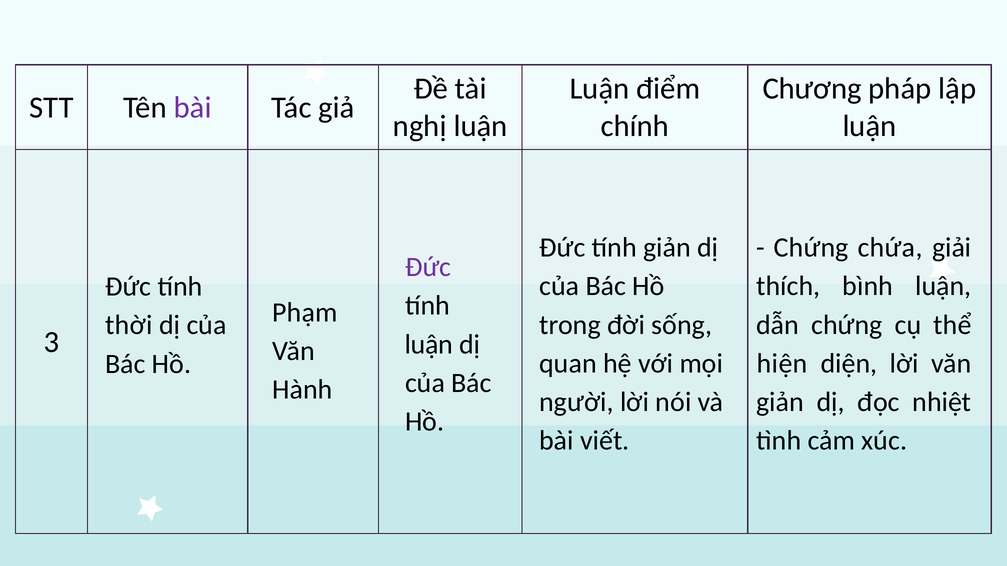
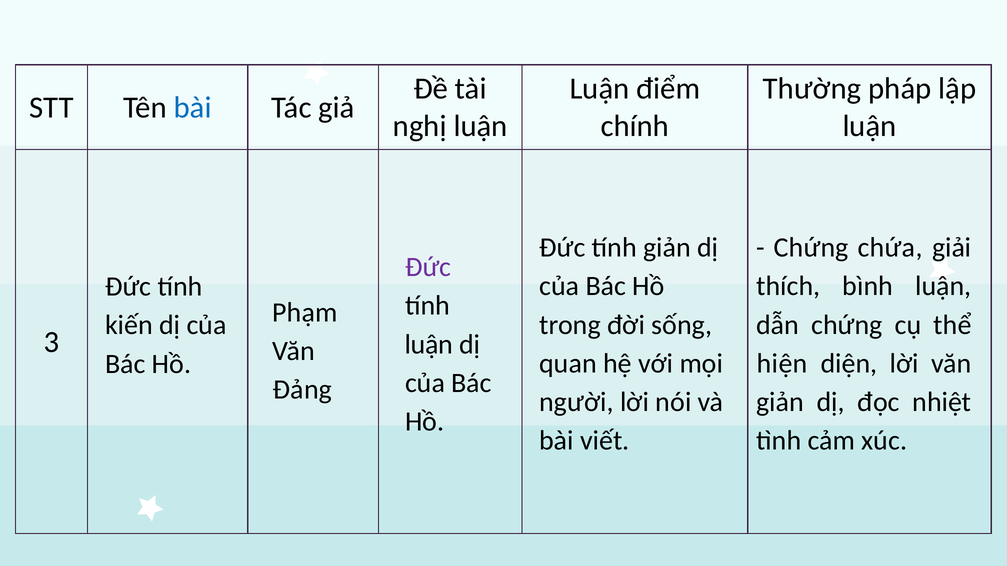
Chương: Chương -> Thường (812, 89)
bài colour: purple -> blue (193, 108)
thời: thời -> kiến (129, 325)
Hành: Hành -> Đảng (302, 390)
